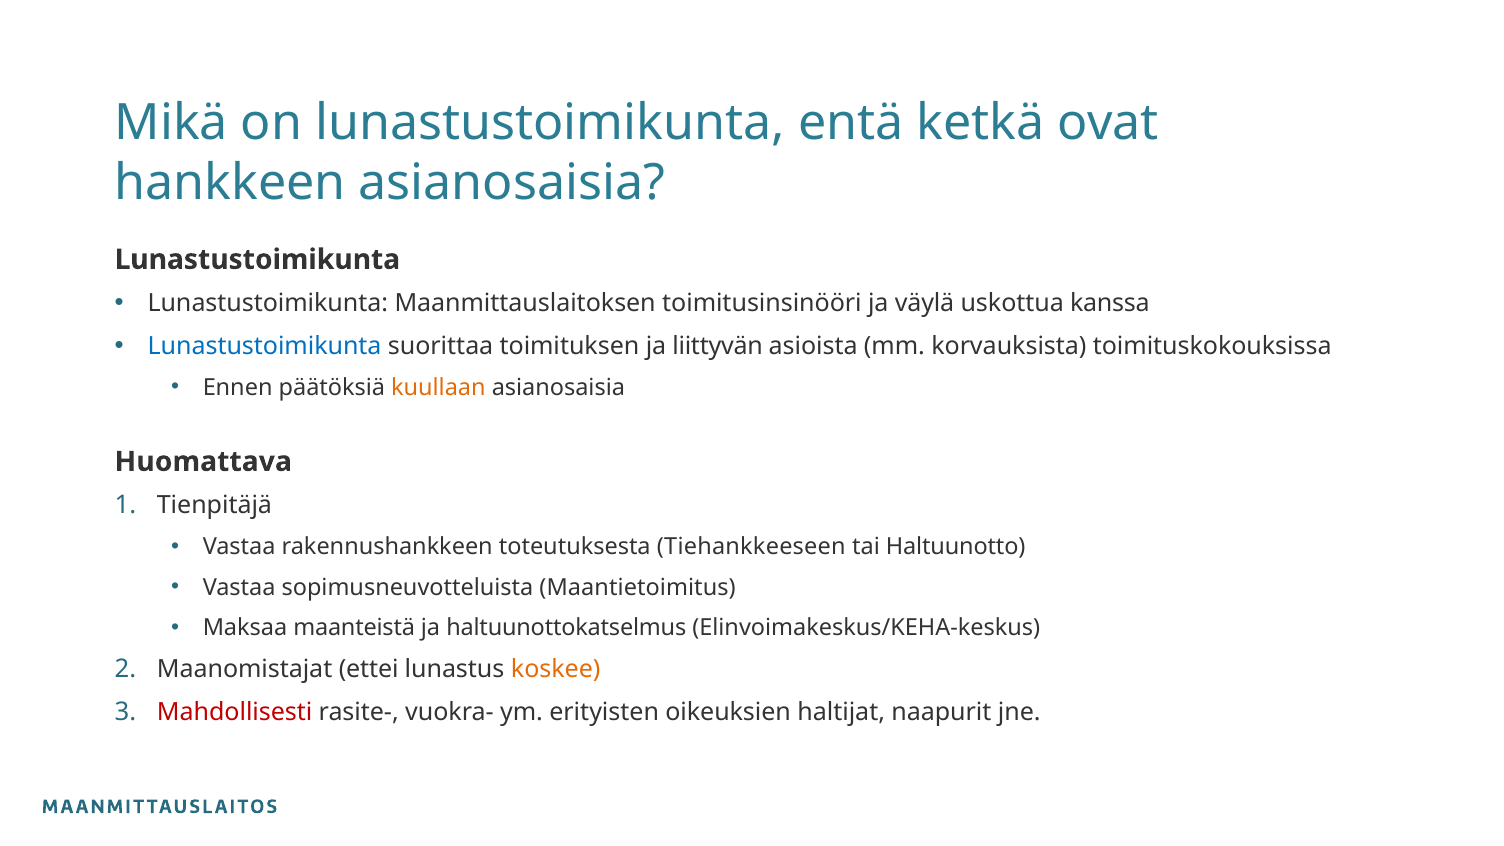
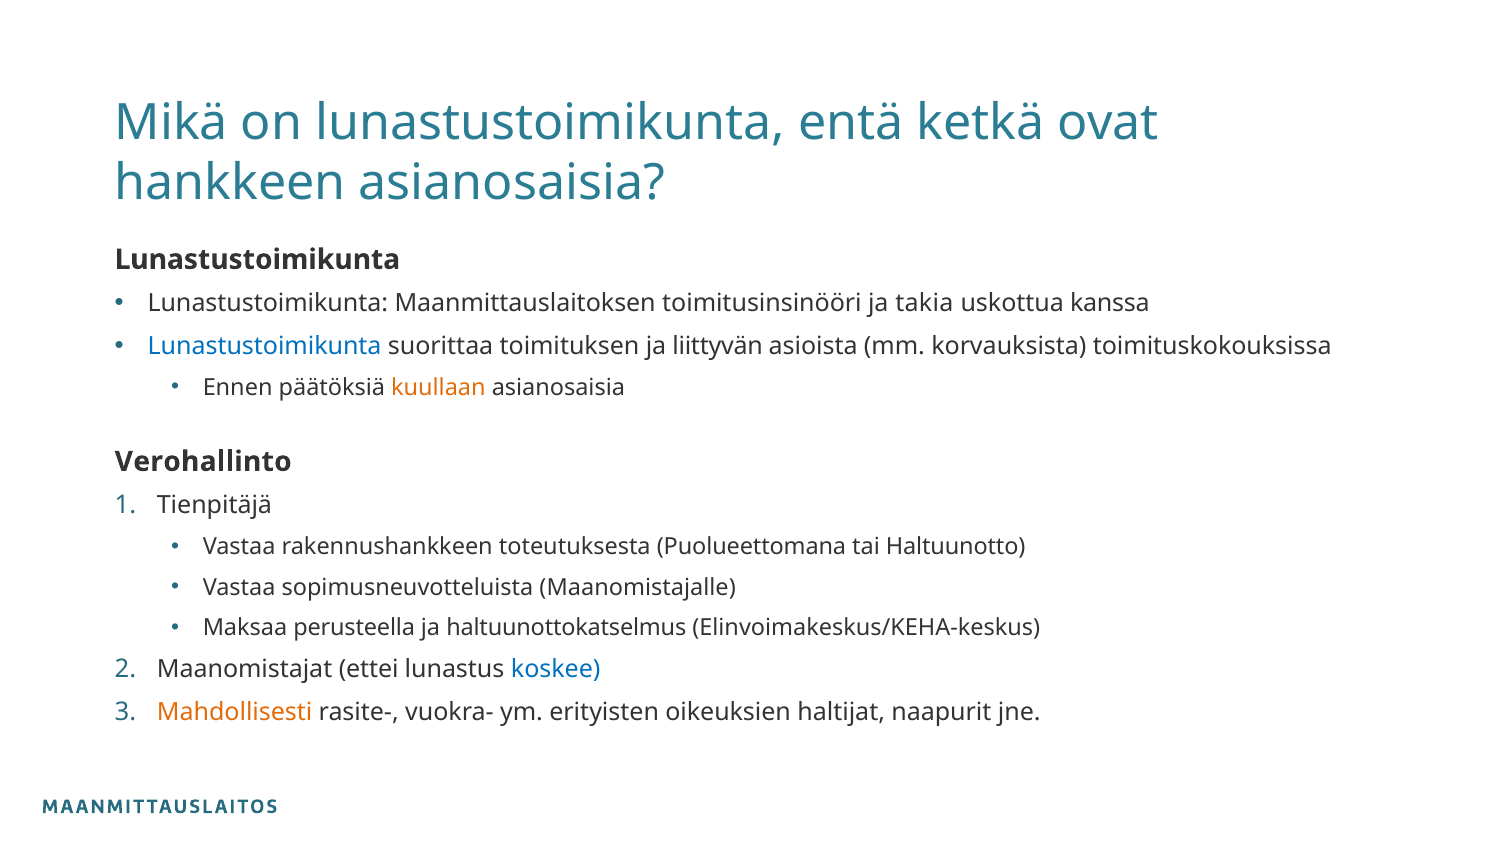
väylä: väylä -> takia (924, 304)
Huomattava: Huomattava -> Verohallinto (203, 462)
Tiehankkeeseen: Tiehankkeeseen -> Puolueettomana (751, 547)
Maantietoimitus: Maantietoimitus -> Maanomistajalle (638, 587)
maanteistä: maanteistä -> perusteella (354, 628)
koskee colour: orange -> blue (556, 669)
Mahdollisesti colour: red -> orange (235, 712)
